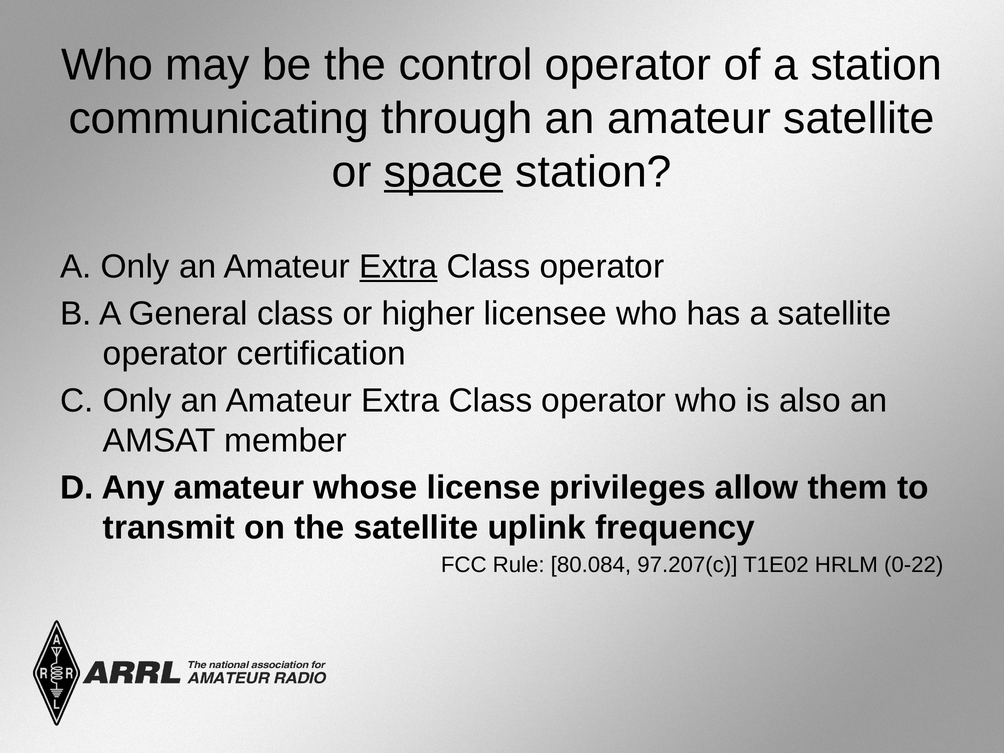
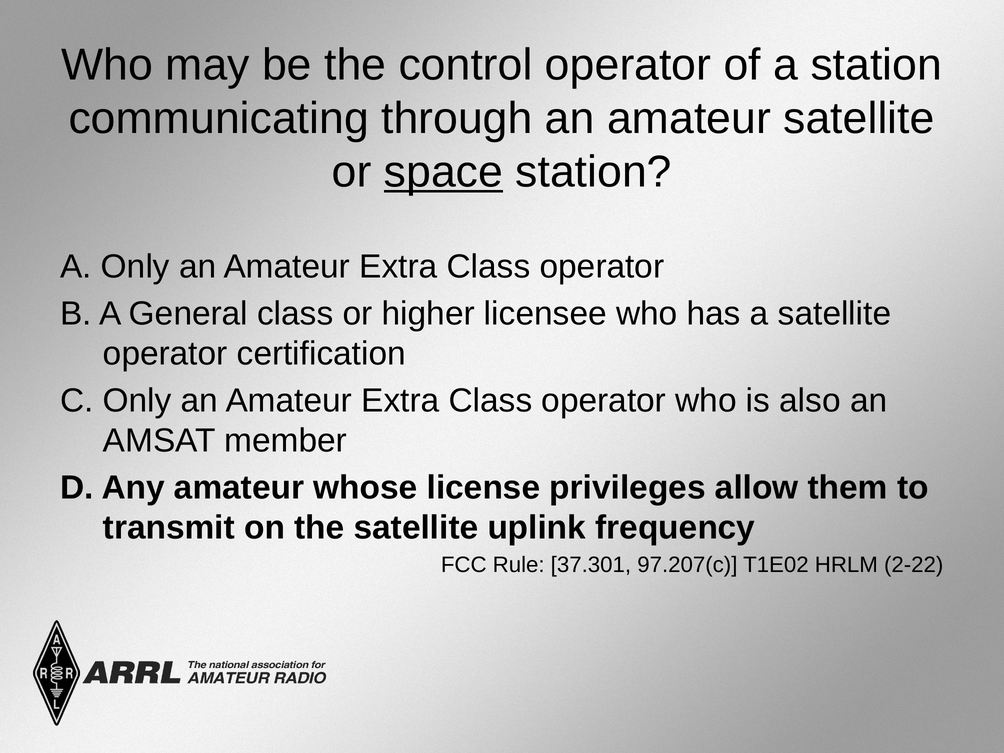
Extra underline: present -> none (398, 267)
80.084: 80.084 -> 37.301 (591, 565)
0-22: 0-22 -> 2-22 (914, 565)
